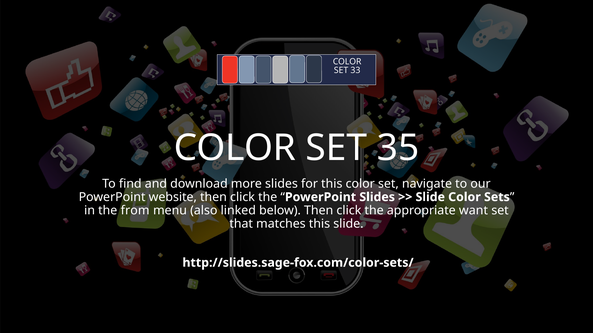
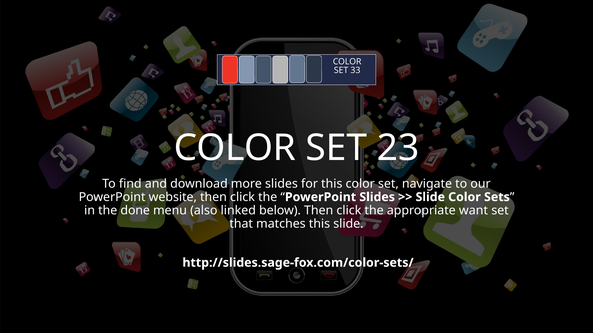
35: 35 -> 23 (398, 148)
from: from -> done (135, 211)
